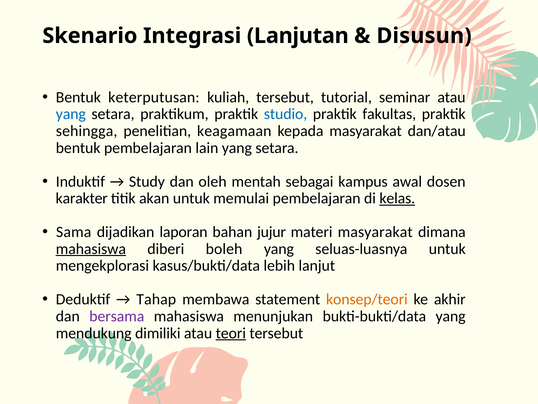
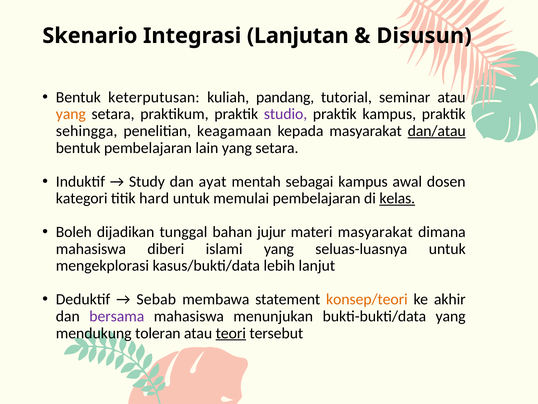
kuliah tersebut: tersebut -> pandang (285, 97)
yang colour: blue -> orange (71, 114)
studio colour: blue -> purple (286, 114)
praktik fakultas: fakultas -> kampus (389, 114)
dan/atau underline: none -> present (437, 131)
oleh: oleh -> ayat (213, 181)
karakter: karakter -> kategori (82, 198)
akan: akan -> hard (154, 198)
Sama: Sama -> Boleh (74, 232)
laporan: laporan -> tunggal (183, 232)
mahasiswa underline: present -> none (91, 249)
boleh: boleh -> islami (224, 249)
Tahap: Tahap -> Sebab (156, 299)
dimiliki: dimiliki -> toleran (158, 333)
